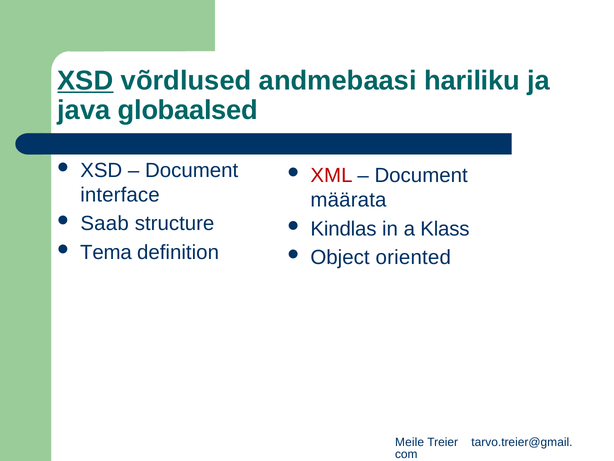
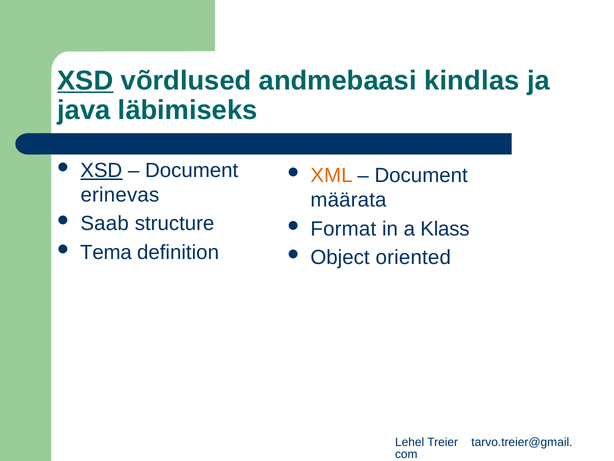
hariliku: hariliku -> kindlas (472, 80)
globaalsed: globaalsed -> läbimiseks (188, 110)
XSD underline: none -> present (101, 170)
XML colour: red -> orange (332, 175)
interface: interface -> erinevas (120, 195)
Kindlas: Kindlas -> Format (343, 229)
Meile: Meile -> Lehel (410, 442)
